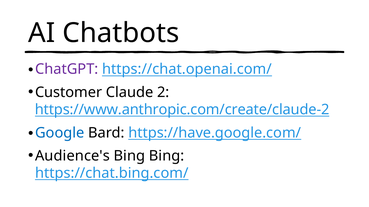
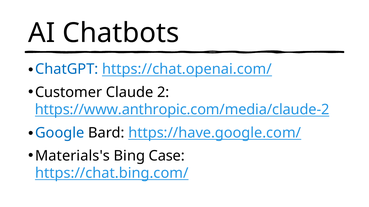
ChatGPT colour: purple -> blue (67, 69)
https://www.anthropic.com/create/claude-2: https://www.anthropic.com/create/claude-2 -> https://www.anthropic.com/media/claude-2 (182, 110)
Audience's: Audience's -> Materials's (72, 156)
Bing Bing: Bing -> Case (167, 156)
